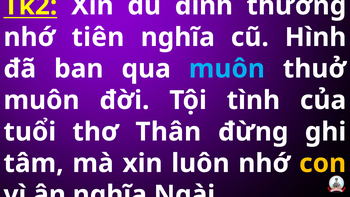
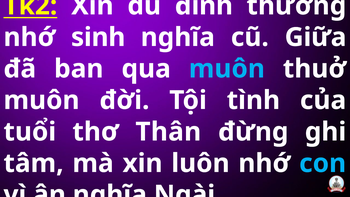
tiên: tiên -> sinh (98, 37)
Hình: Hình -> Giữa (316, 37)
con colour: yellow -> light blue (323, 163)
